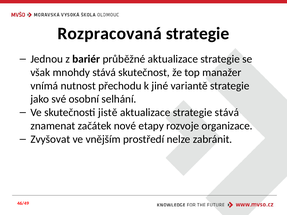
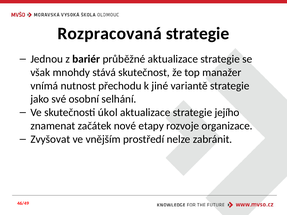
jistě: jistě -> úkol (108, 113)
strategie stává: stává -> jejího (227, 113)
